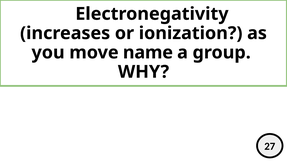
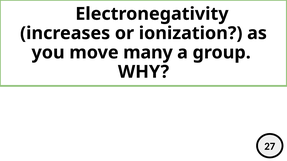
name: name -> many (148, 53)
